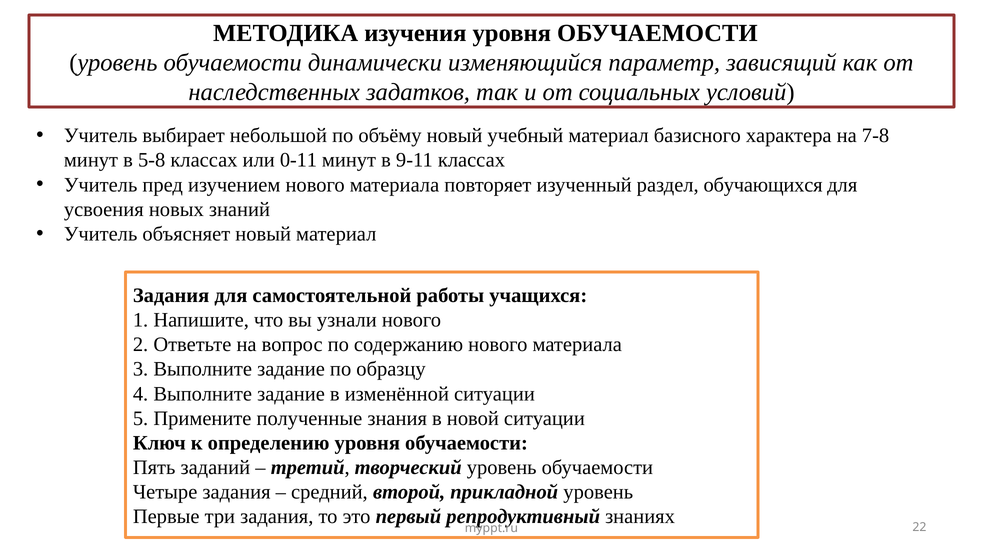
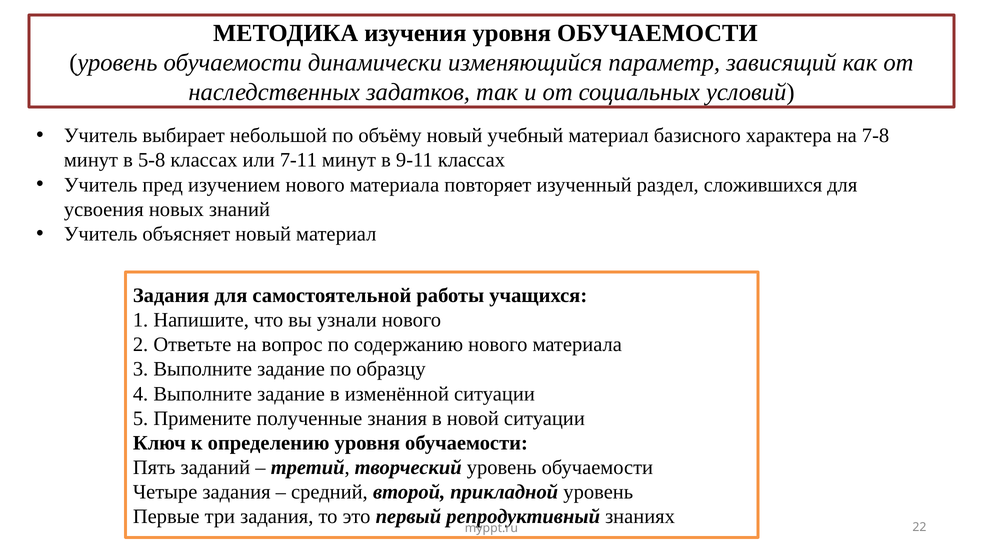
0-11: 0-11 -> 7-11 (298, 160)
обучающихся: обучающихся -> сложившихся (763, 185)
